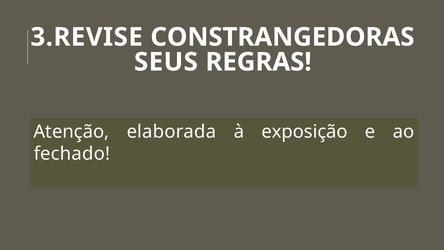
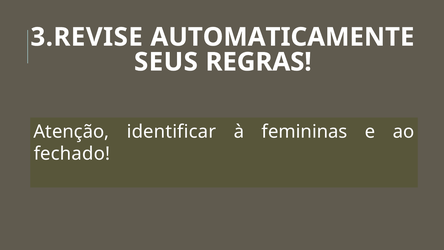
CONSTRANGEDORAS: CONSTRANGEDORAS -> AUTOMATICAMENTE (282, 37)
elaborada: elaborada -> identificar (171, 131)
exposição: exposição -> femininas (305, 131)
